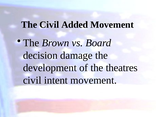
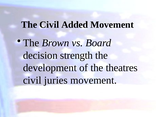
damage: damage -> strength (76, 55)
intent: intent -> juries (56, 80)
